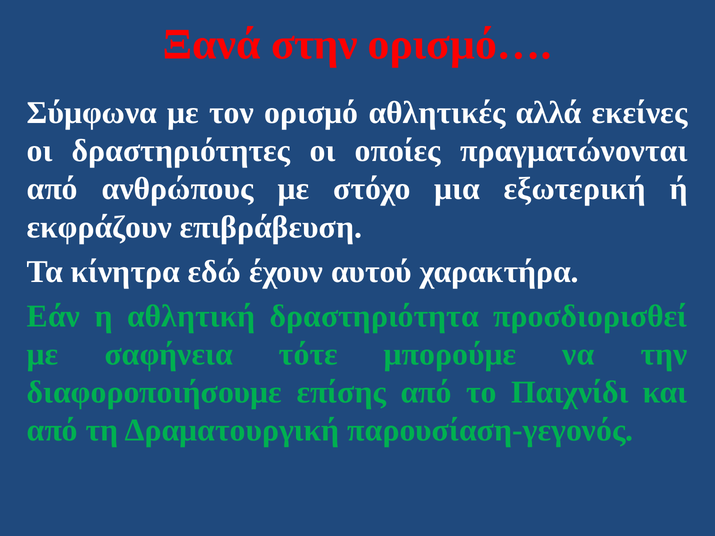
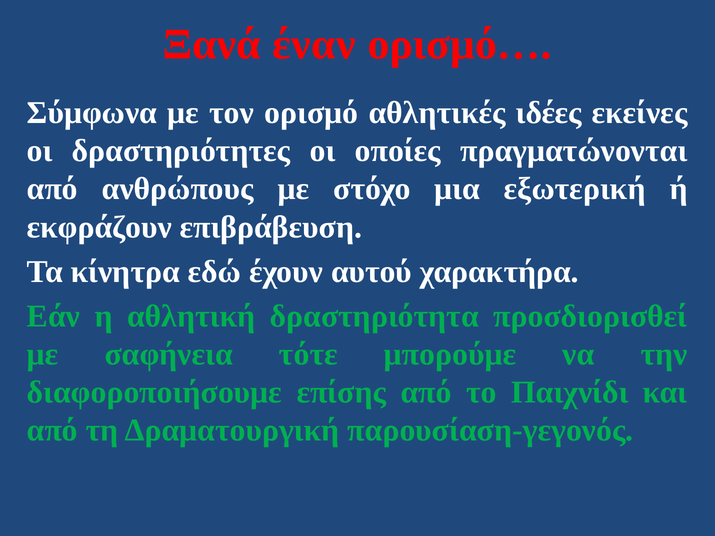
στην: στην -> έναν (314, 44)
αλλά: αλλά -> ιδέες (549, 113)
